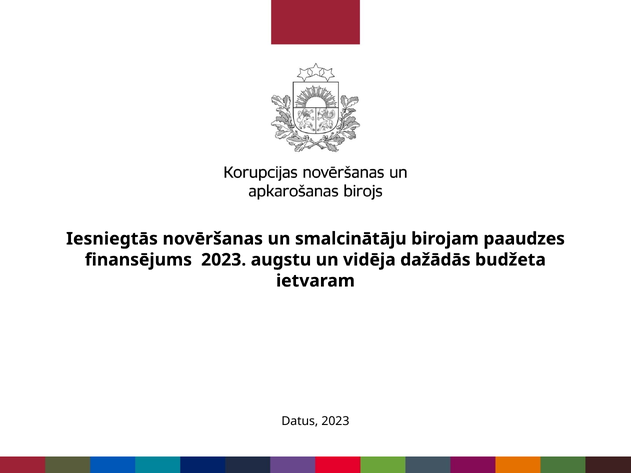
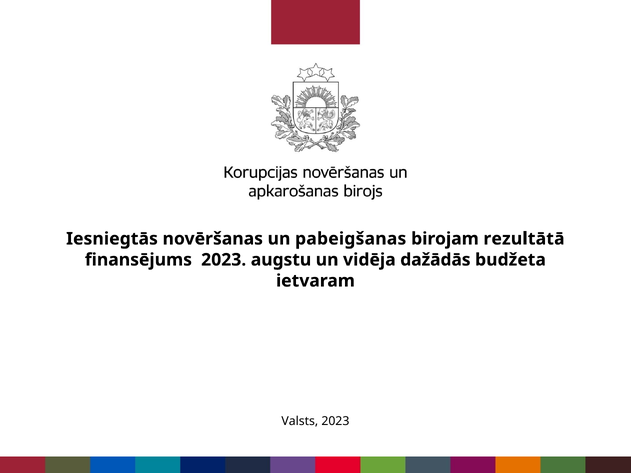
smalcinātāju: smalcinātāju -> pabeigšanas (351, 239)
paaudzes: paaudzes -> rezultātā (524, 239)
Datus: Datus -> Valsts (300, 421)
